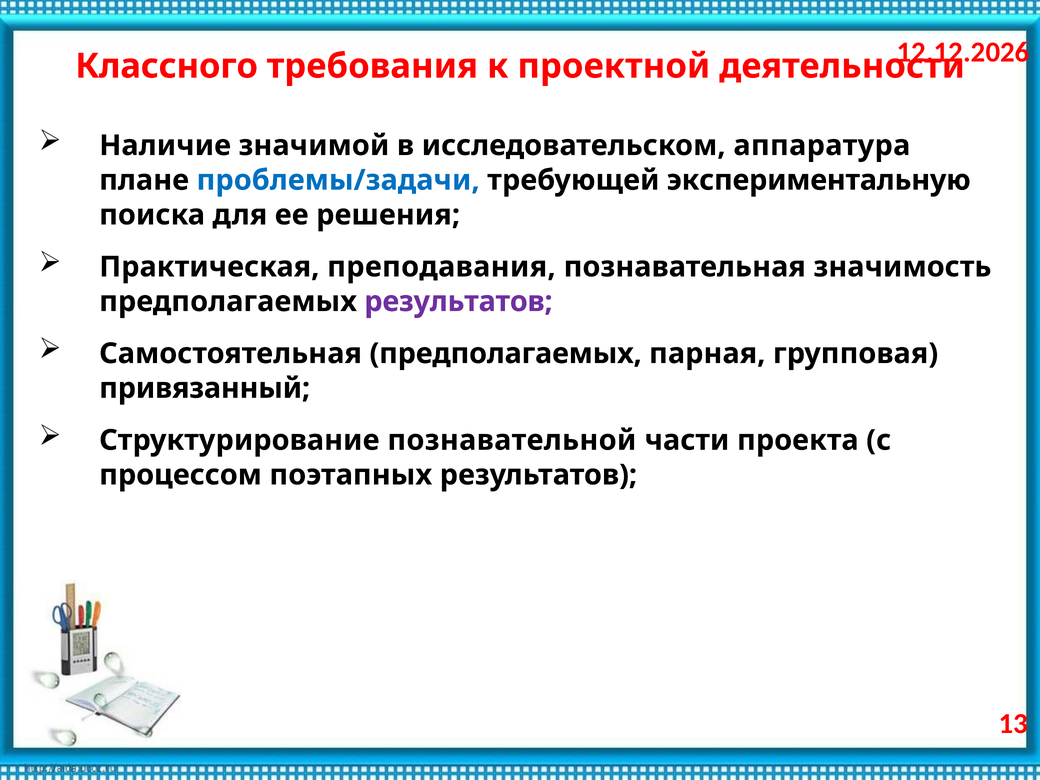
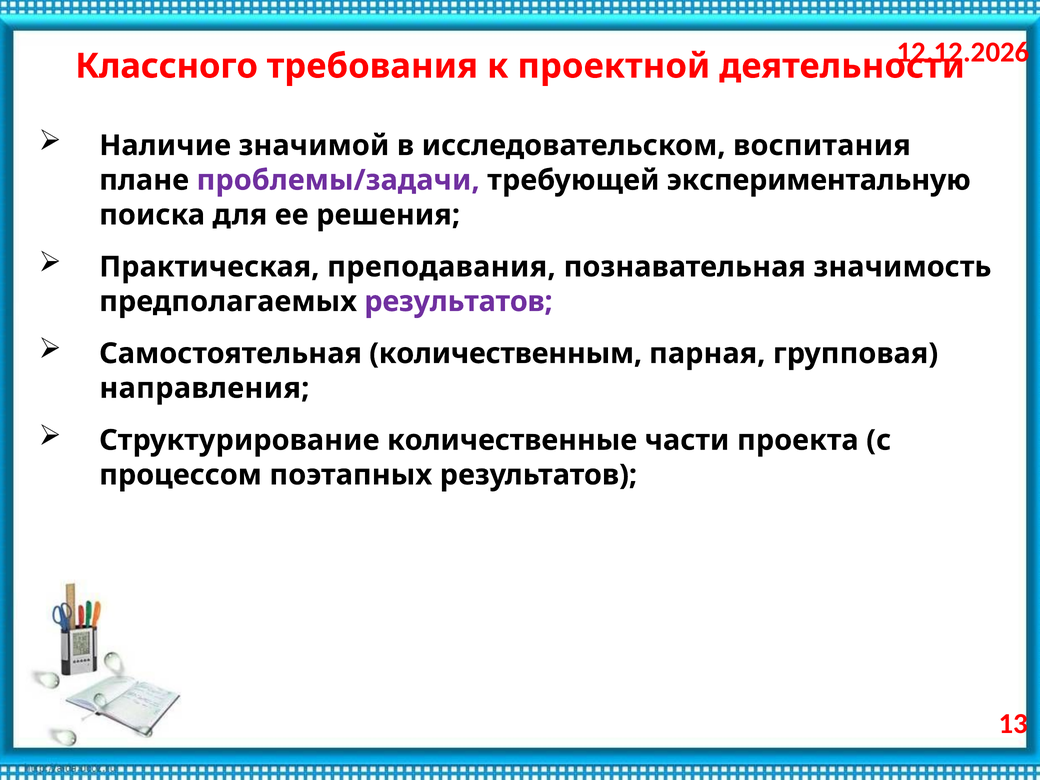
аппаратура: аппаратура -> воспитания (822, 146)
проблемы/задачи colour: blue -> purple (338, 180)
Самостоятельная предполагаемых: предполагаемых -> количественным (506, 354)
привязанный: привязанный -> направления (204, 388)
познавательной: познавательной -> количественные (512, 440)
